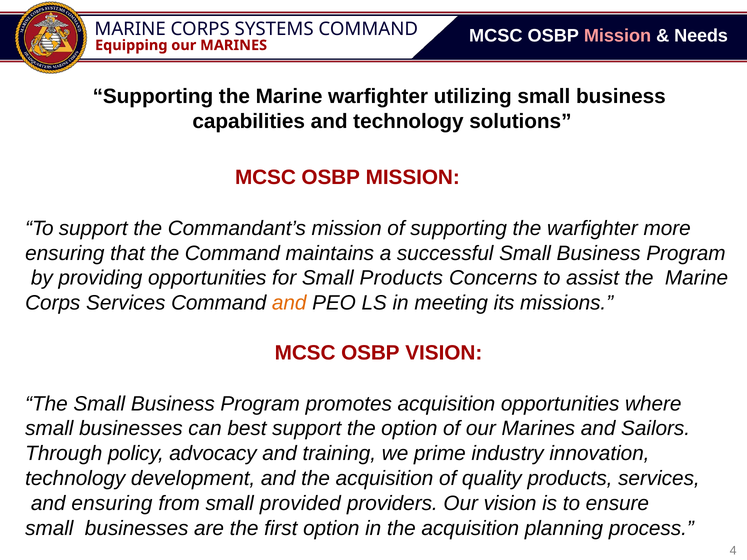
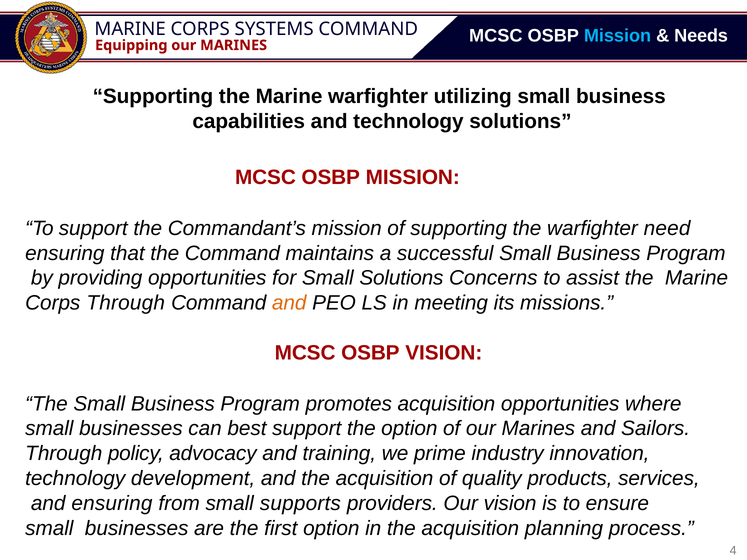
Mission colour: pink -> light blue (618, 36)
more: more -> need (667, 228)
Small Products: Products -> Solutions (401, 278)
Corps Services: Services -> Through (126, 303)
provided: provided -> supports (300, 503)
